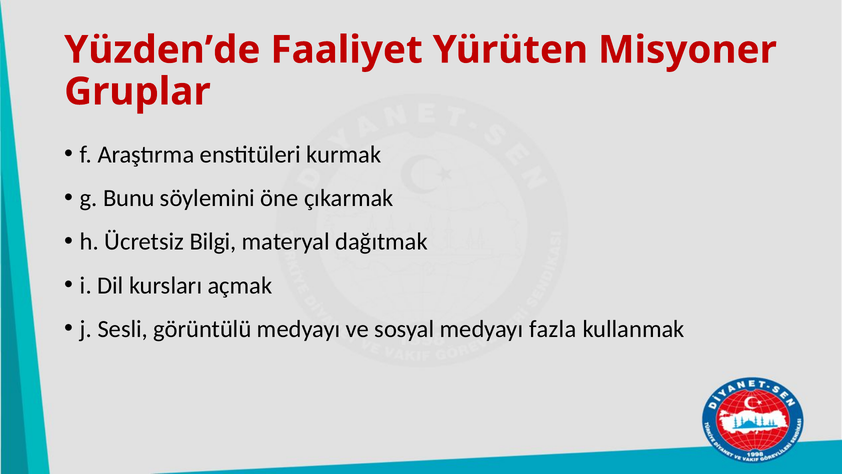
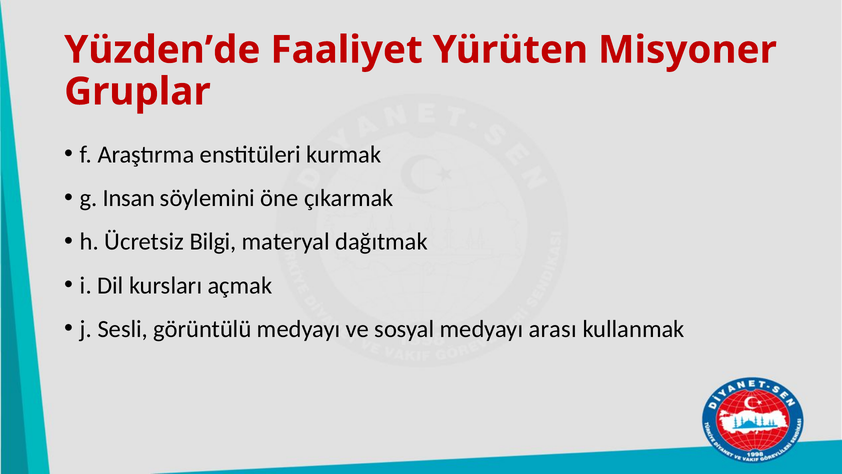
Bunu: Bunu -> Insan (129, 198)
fazla: fazla -> arası (553, 329)
